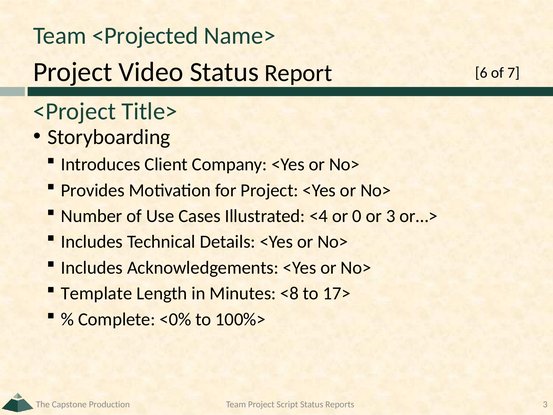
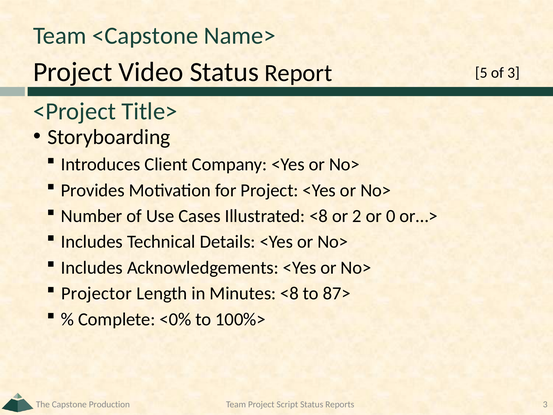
<Projected: <Projected -> <Capstone (145, 36)
6: 6 -> 5 (481, 73)
of 7: 7 -> 3 (514, 73)
Illustrated <4: <4 -> <8 (319, 216)
0: 0 -> 2 (357, 216)
or 3: 3 -> 0 (391, 216)
Template: Template -> Projector (96, 293)
17>: 17> -> 87> (337, 293)
